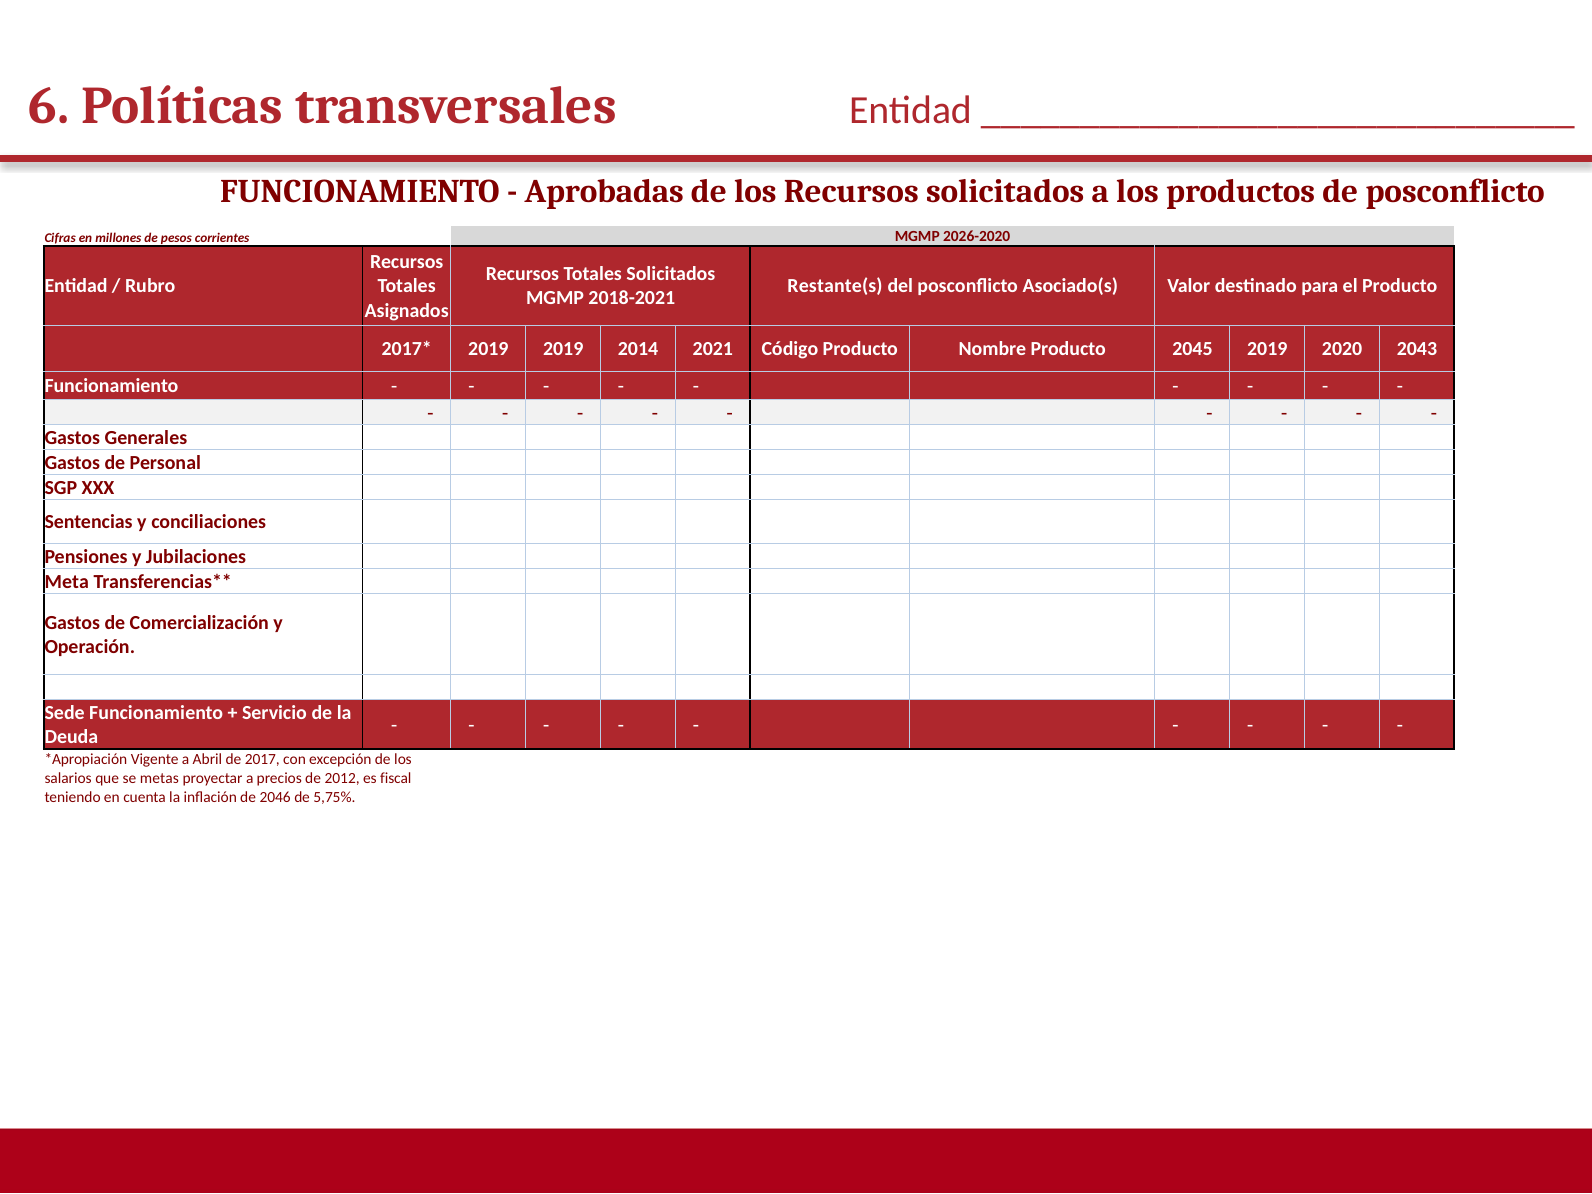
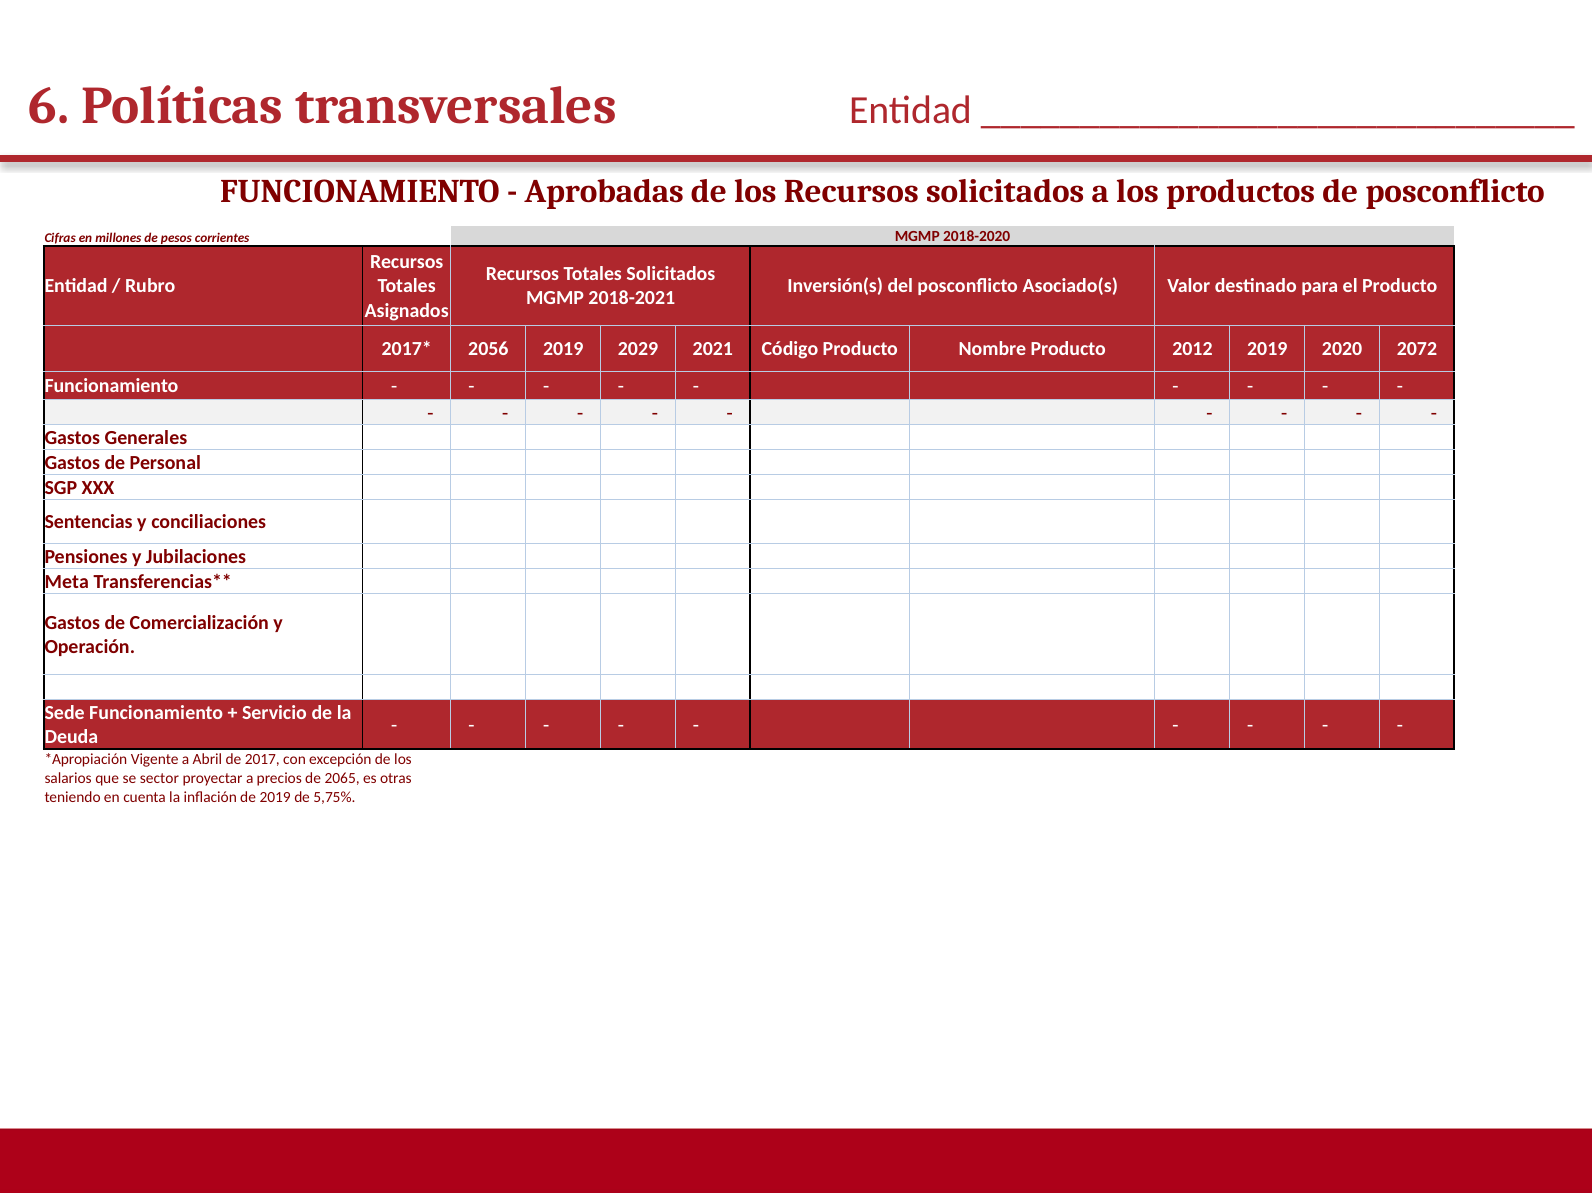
2026-2020: 2026-2020 -> 2018-2020 (977, 237)
Restante(s: Restante(s -> Inversión(s (835, 286)
2019: 2019 -> 2056 (488, 349)
2014: 2014 -> 2029 (638, 349)
2045: 2045 -> 2012 (1192, 349)
2043: 2043 -> 2072 (1417, 349)
metas: metas -> sector (159, 778)
2012: 2012 -> 2065 (342, 778)
fiscal: fiscal -> otras (396, 778)
de 2046: 2046 -> 2019 (275, 797)
